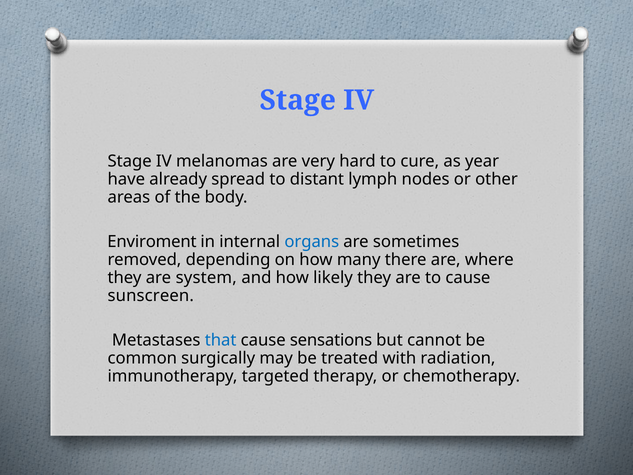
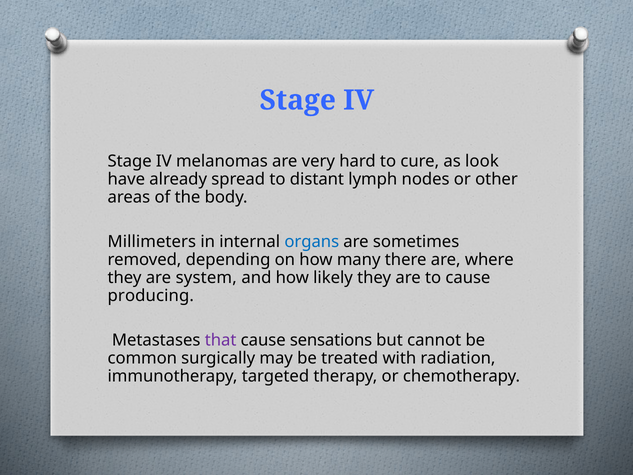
year: year -> look (482, 161)
Enviroment: Enviroment -> Millimeters (152, 242)
sunscreen: sunscreen -> producing (151, 296)
that colour: blue -> purple (221, 340)
